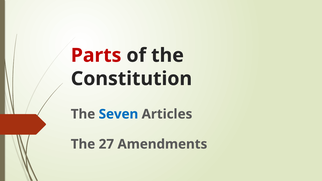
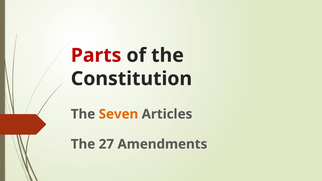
Seven colour: blue -> orange (118, 114)
